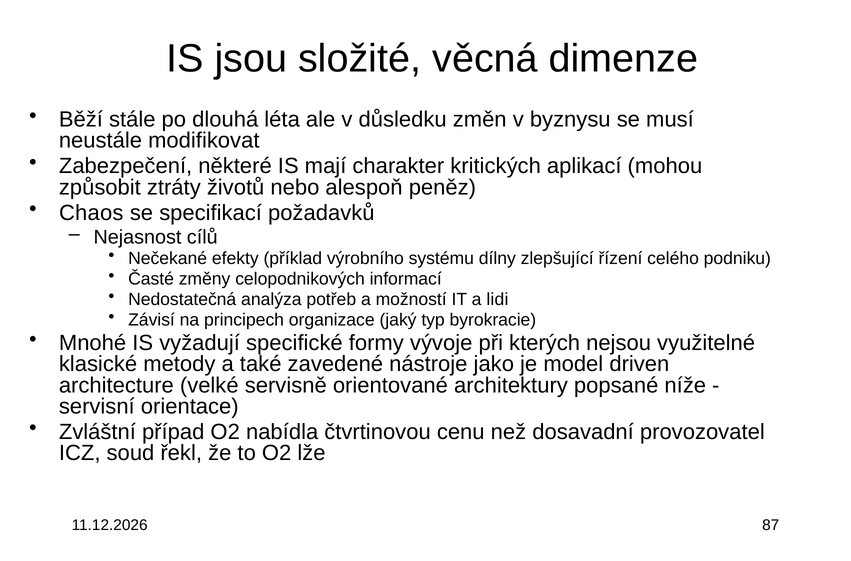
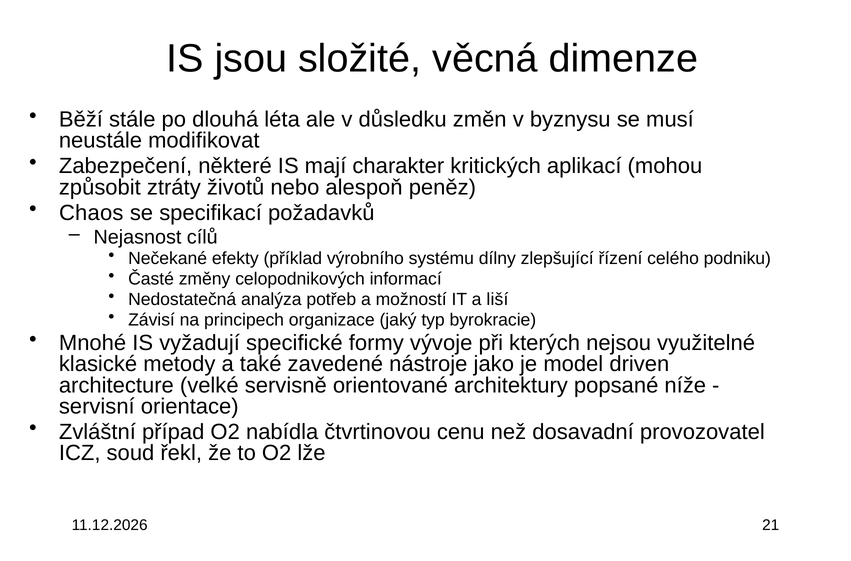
lidi: lidi -> liší (497, 299)
87: 87 -> 21 (771, 525)
